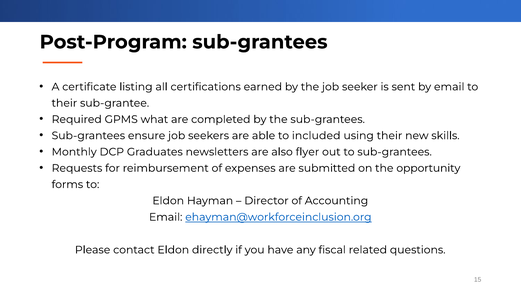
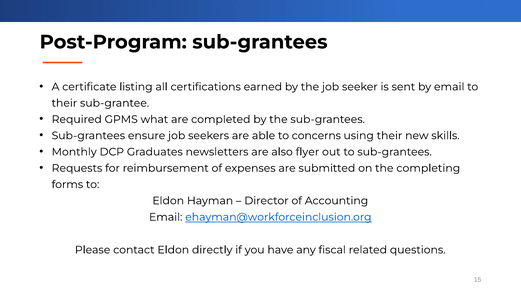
included: included -> concerns (316, 136)
opportunity: opportunity -> completing (428, 168)
